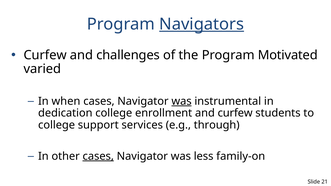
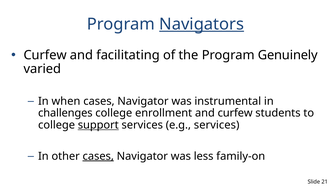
challenges: challenges -> facilitating (128, 55)
Motivated: Motivated -> Genuinely (288, 55)
was underline: present -> none (182, 101)
dedication: dedication -> challenges (65, 113)
support underline: none -> present (98, 125)
e.g through: through -> services (217, 125)
